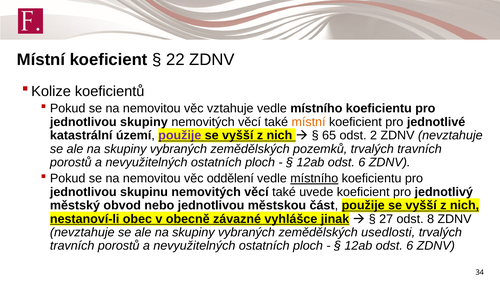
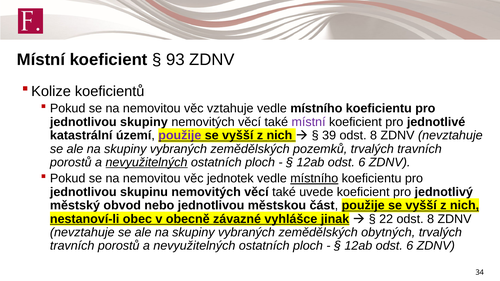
22: 22 -> 93 (175, 60)
místní colour: orange -> purple (309, 122)
65: 65 -> 39 (329, 136)
2: 2 -> 8 (374, 136)
nevyužitelných underline: none -> present (147, 163)
oddělení: oddělení -> jednotek (230, 179)
27: 27 -> 22 (386, 219)
usedlosti: usedlosti -> obytných (388, 233)
